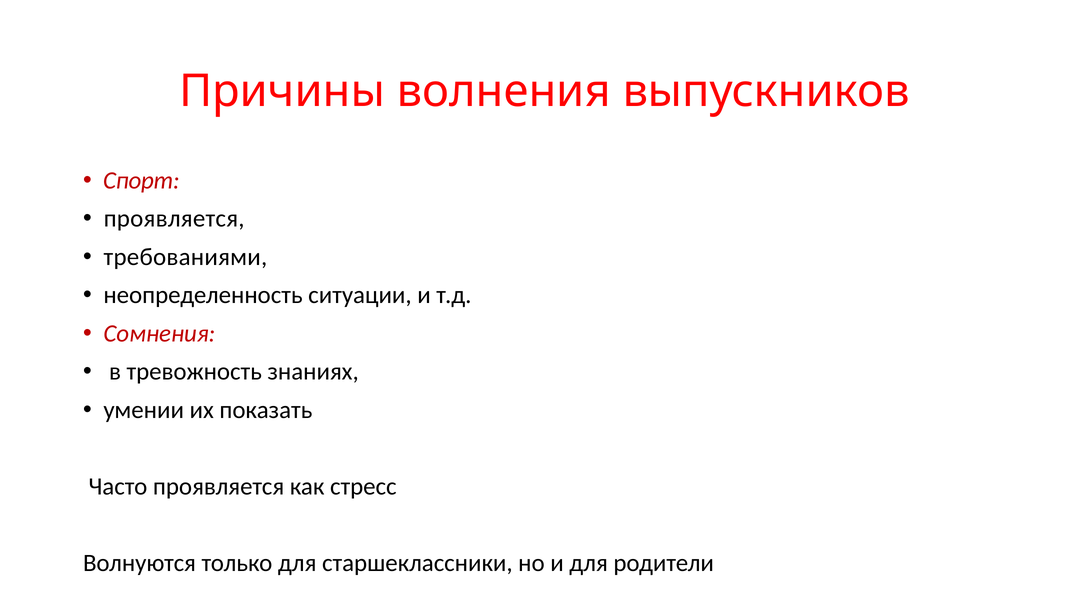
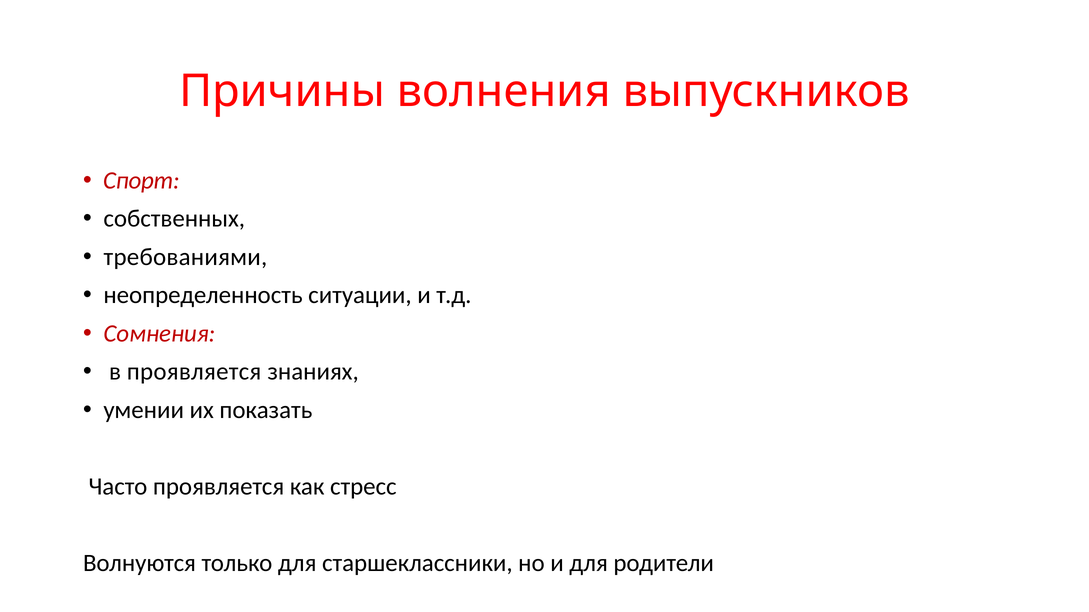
проявляется: проявляется -> собственных (174, 219)
в тревожность: тревожность -> проявляется (194, 372)
